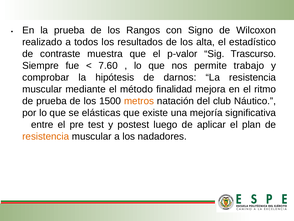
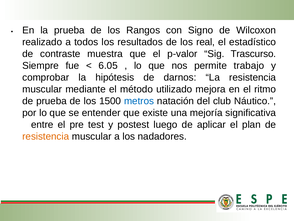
alta: alta -> real (206, 42)
7.60: 7.60 -> 6.05 (108, 66)
finalidad: finalidad -> utilizado (174, 89)
metros colour: orange -> blue (139, 101)
elásticas: elásticas -> entender (101, 113)
